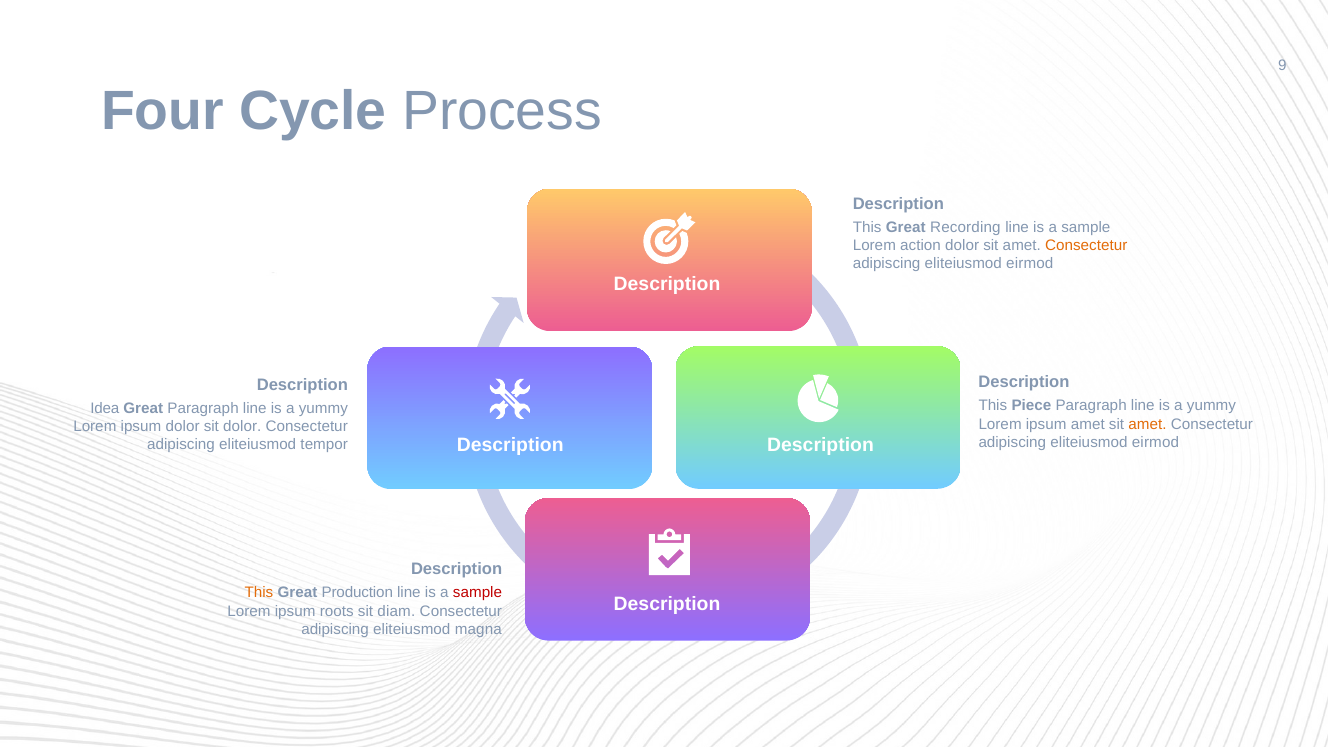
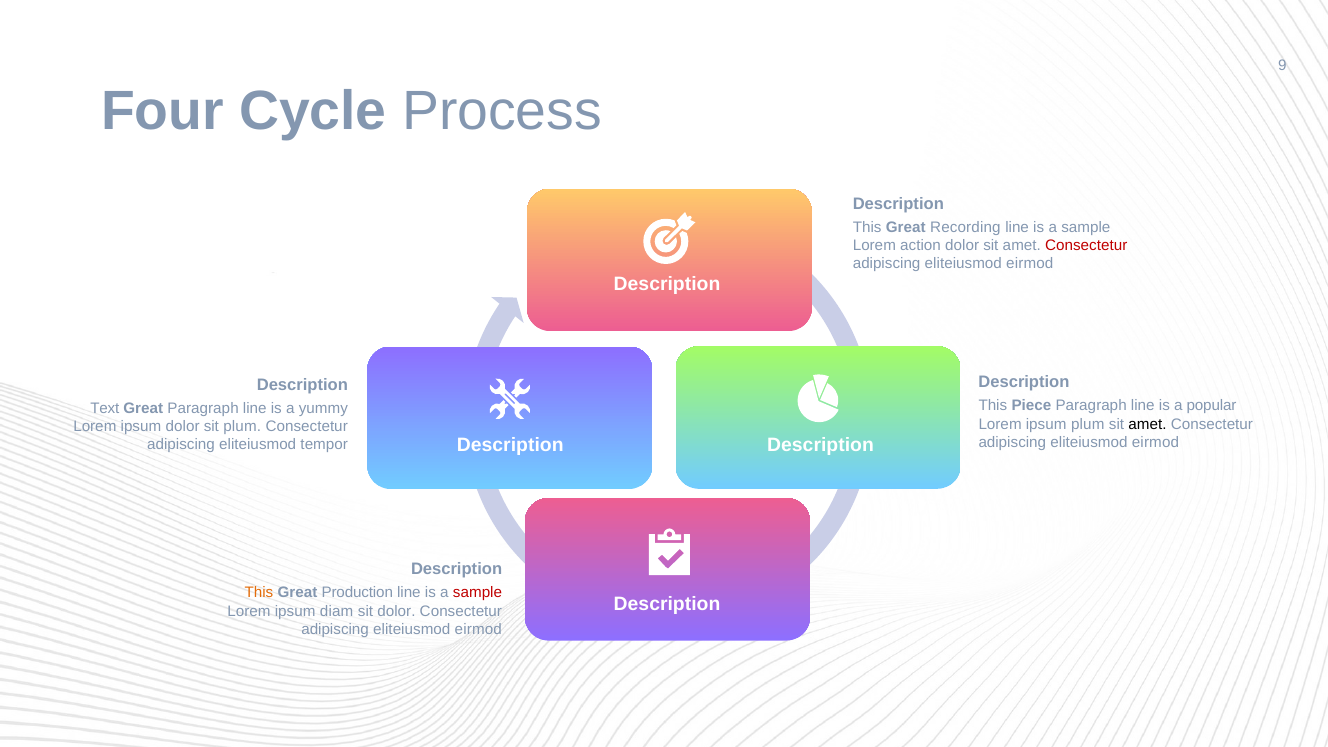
Consectetur colour: orange -> red (1086, 245)
yummy: yummy -> popular (1212, 406)
Idea: Idea -> Text (105, 408)
ipsum amet: amet -> plum (1088, 424)
amet colour: orange -> black (1147, 424)
sit dolor: dolor -> plum (242, 427)
roots: roots -> diam (337, 611)
sit diam: diam -> dolor (396, 611)
magna: magna -> eirmod (478, 629)
